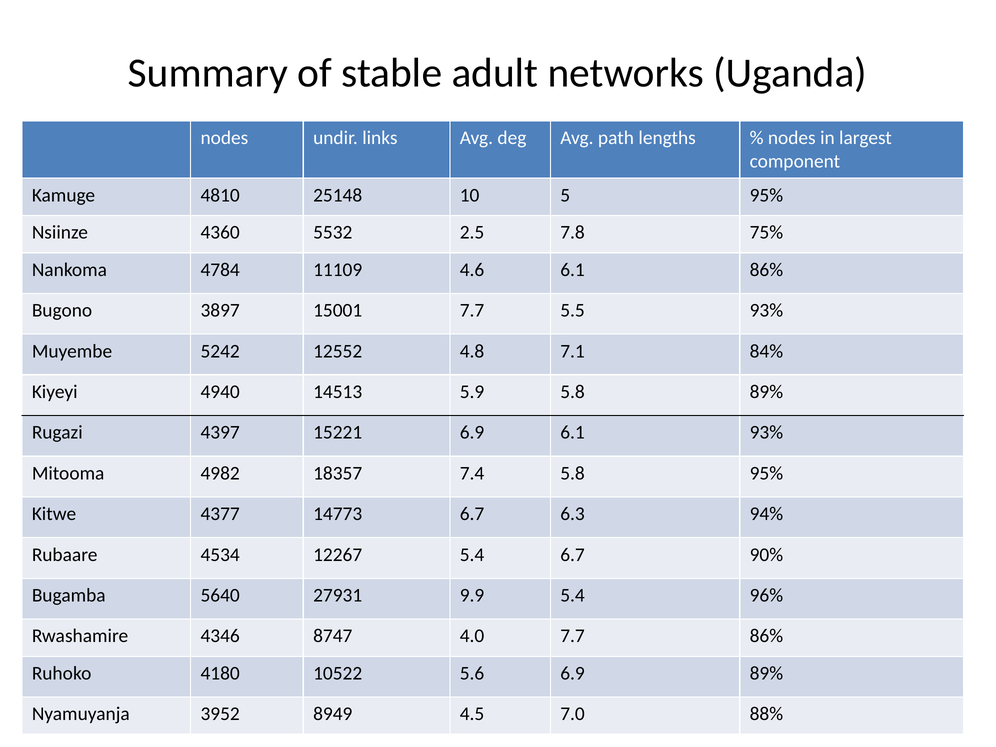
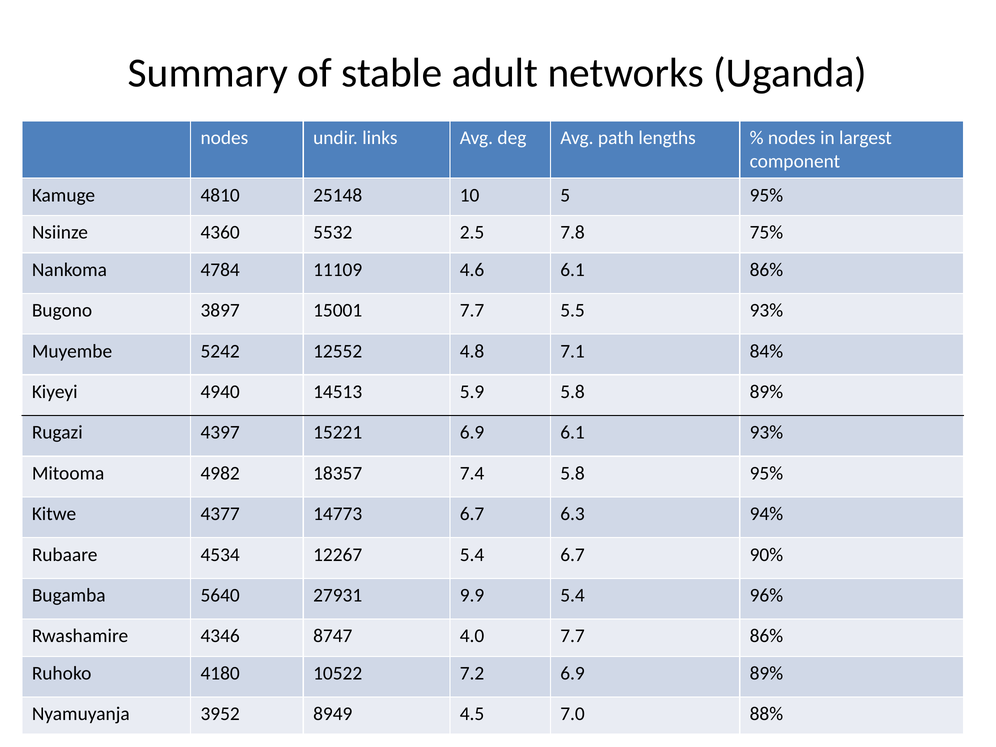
5.6: 5.6 -> 7.2 (472, 673)
